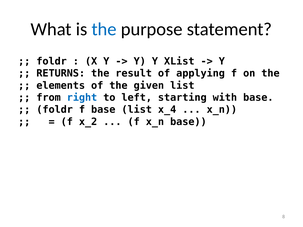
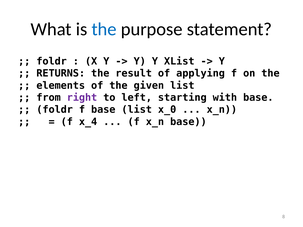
right colour: blue -> purple (82, 98)
x_4: x_4 -> x_0 (167, 110)
x_2: x_2 -> x_4 (88, 122)
